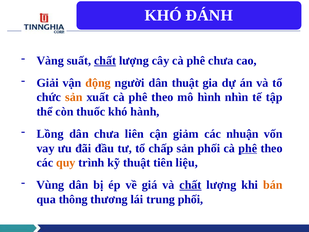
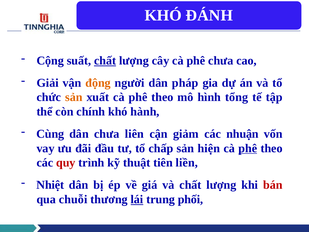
Vàng: Vàng -> Cộng (50, 61)
dân thuật: thuật -> pháp (185, 83)
nhìn: nhìn -> tổng (237, 97)
thuốc: thuốc -> chính (91, 112)
Lồng: Lồng -> Cùng (50, 134)
sản phối: phối -> hiện (209, 148)
quy colour: orange -> red (66, 163)
liệu: liệu -> liền (187, 163)
Vùng: Vùng -> Nhiệt (50, 185)
chất underline: present -> none (190, 185)
bán colour: orange -> red (273, 185)
thông: thông -> chuỗi (73, 199)
lái underline: none -> present (137, 199)
